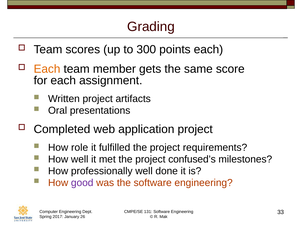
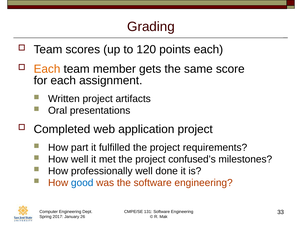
300: 300 -> 120 (146, 49)
role: role -> part (80, 147)
good colour: purple -> blue (82, 182)
